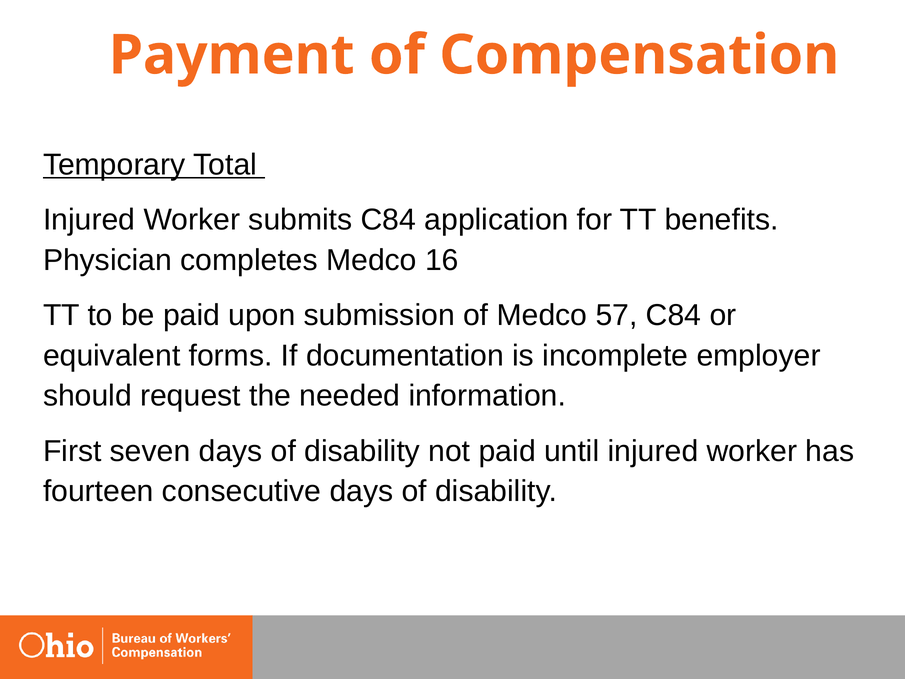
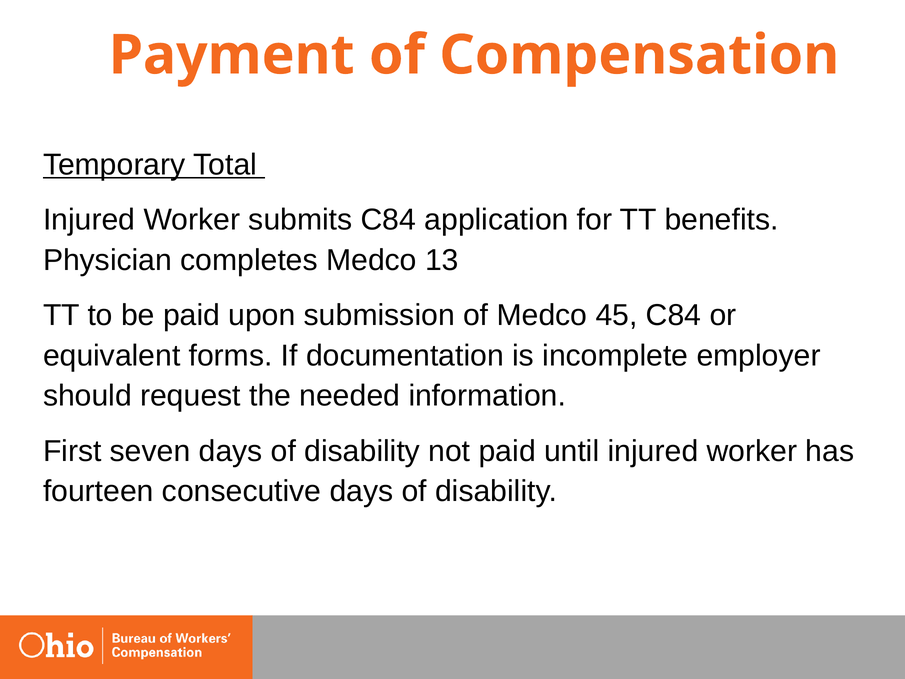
16: 16 -> 13 (442, 260)
57: 57 -> 45 (617, 315)
